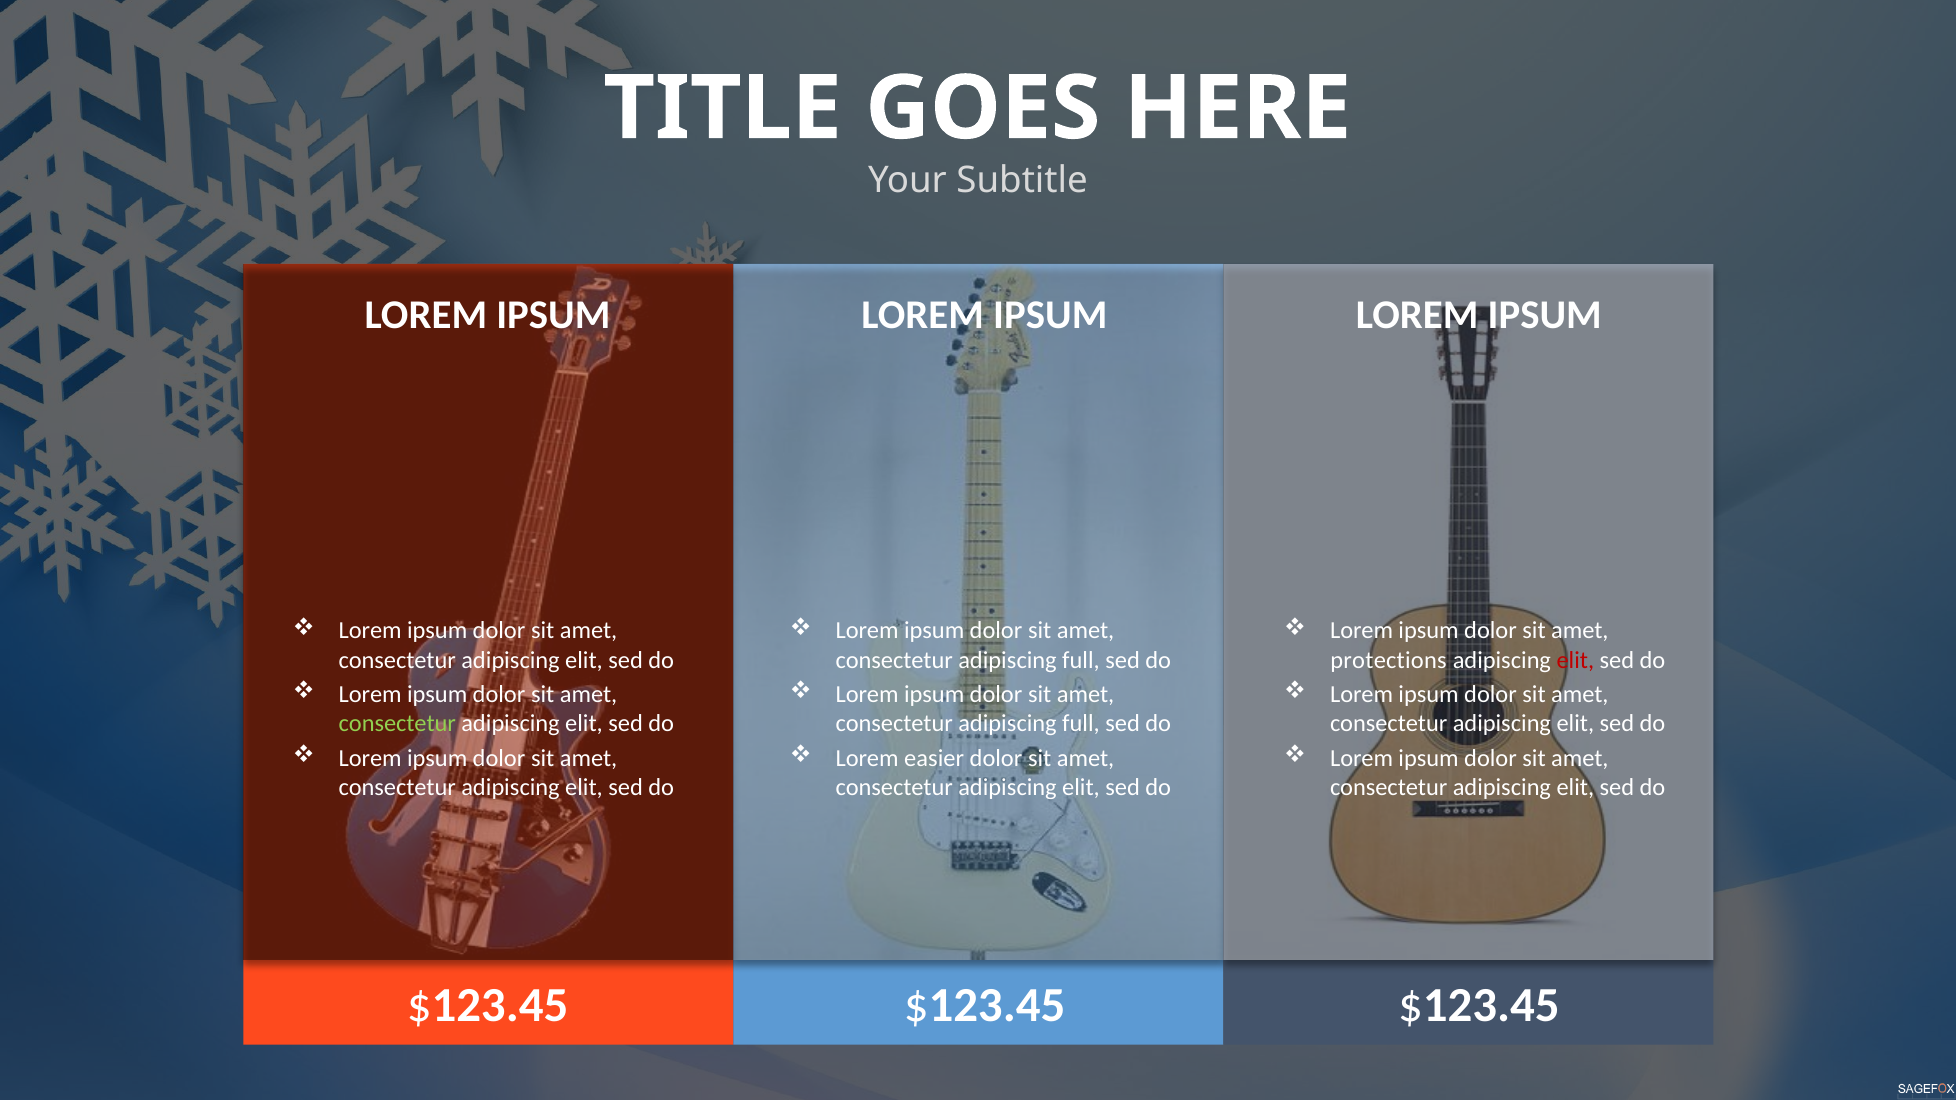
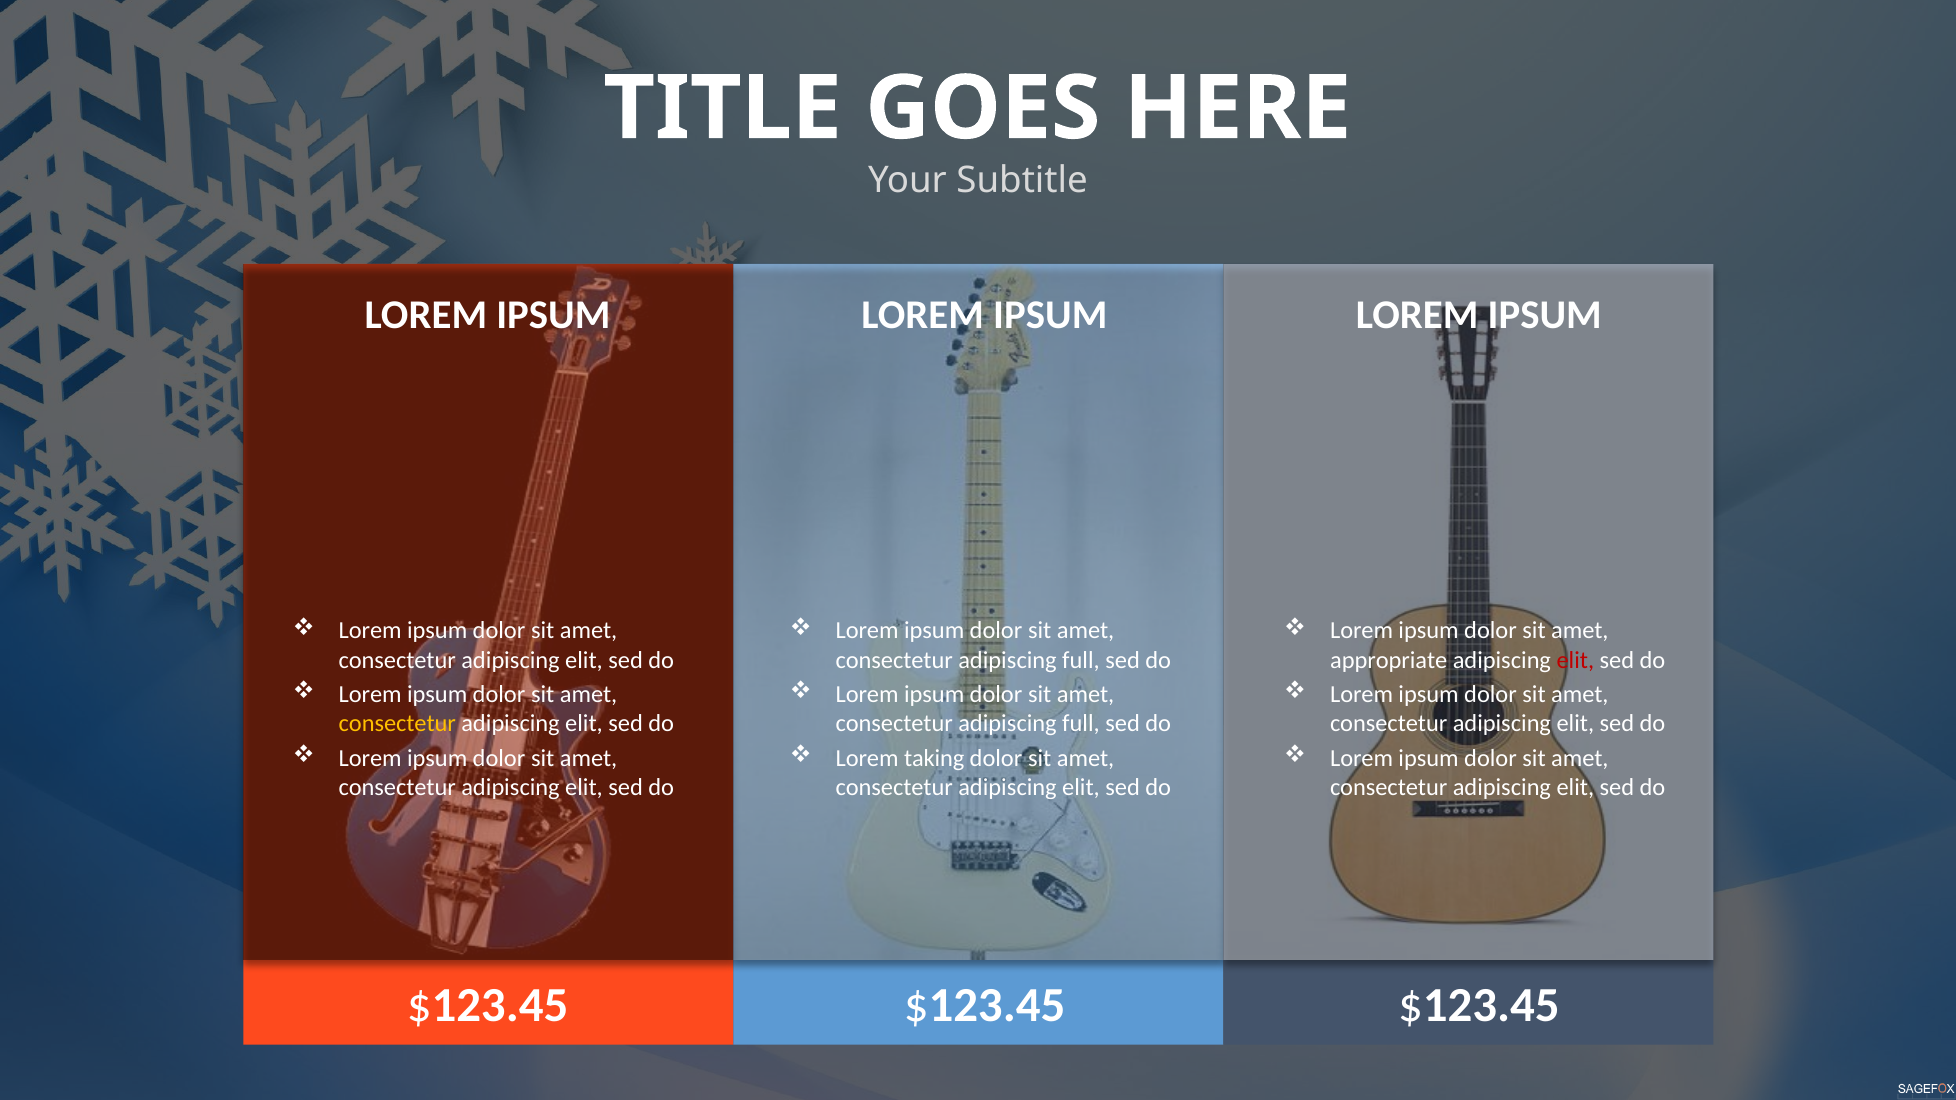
protections: protections -> appropriate (1389, 660)
consectetur colour: light green -> yellow (397, 724)
easier: easier -> taking (934, 758)
